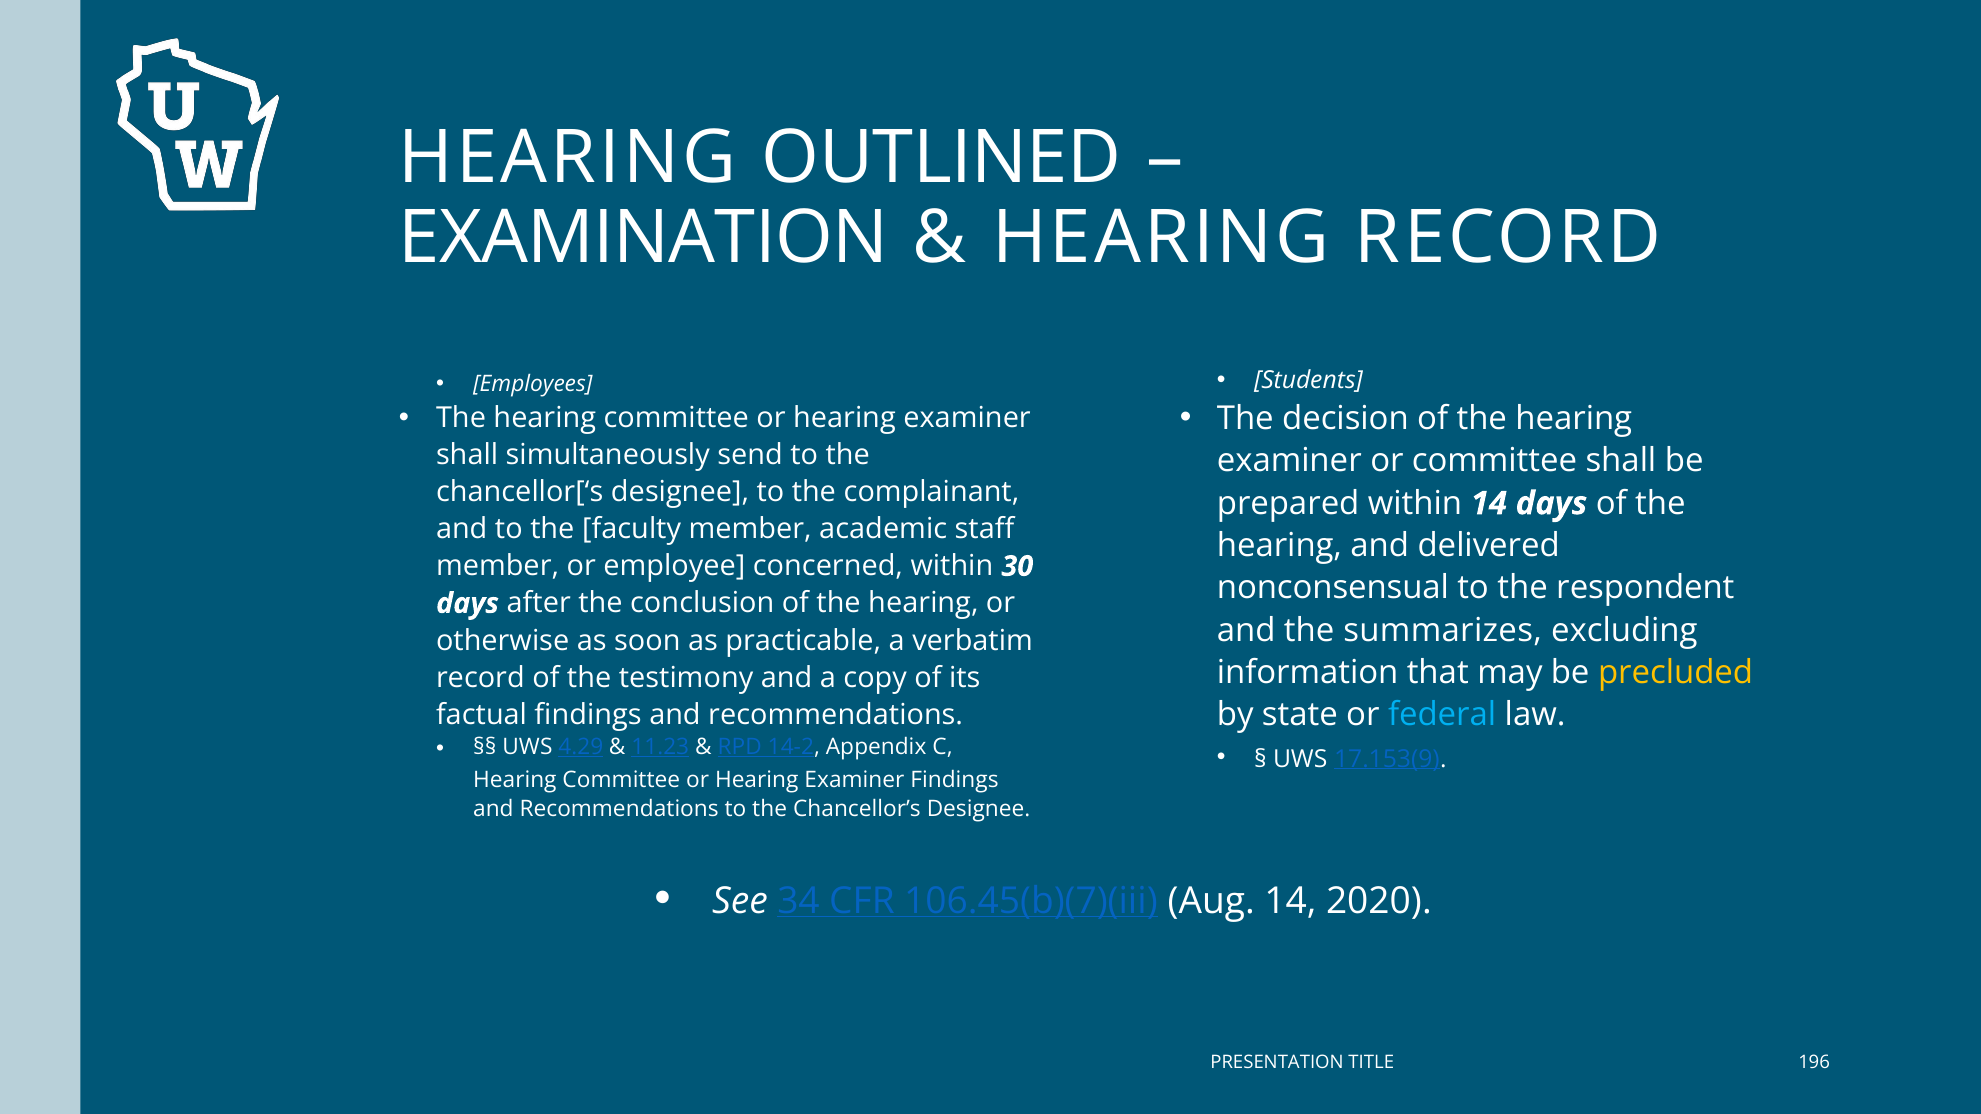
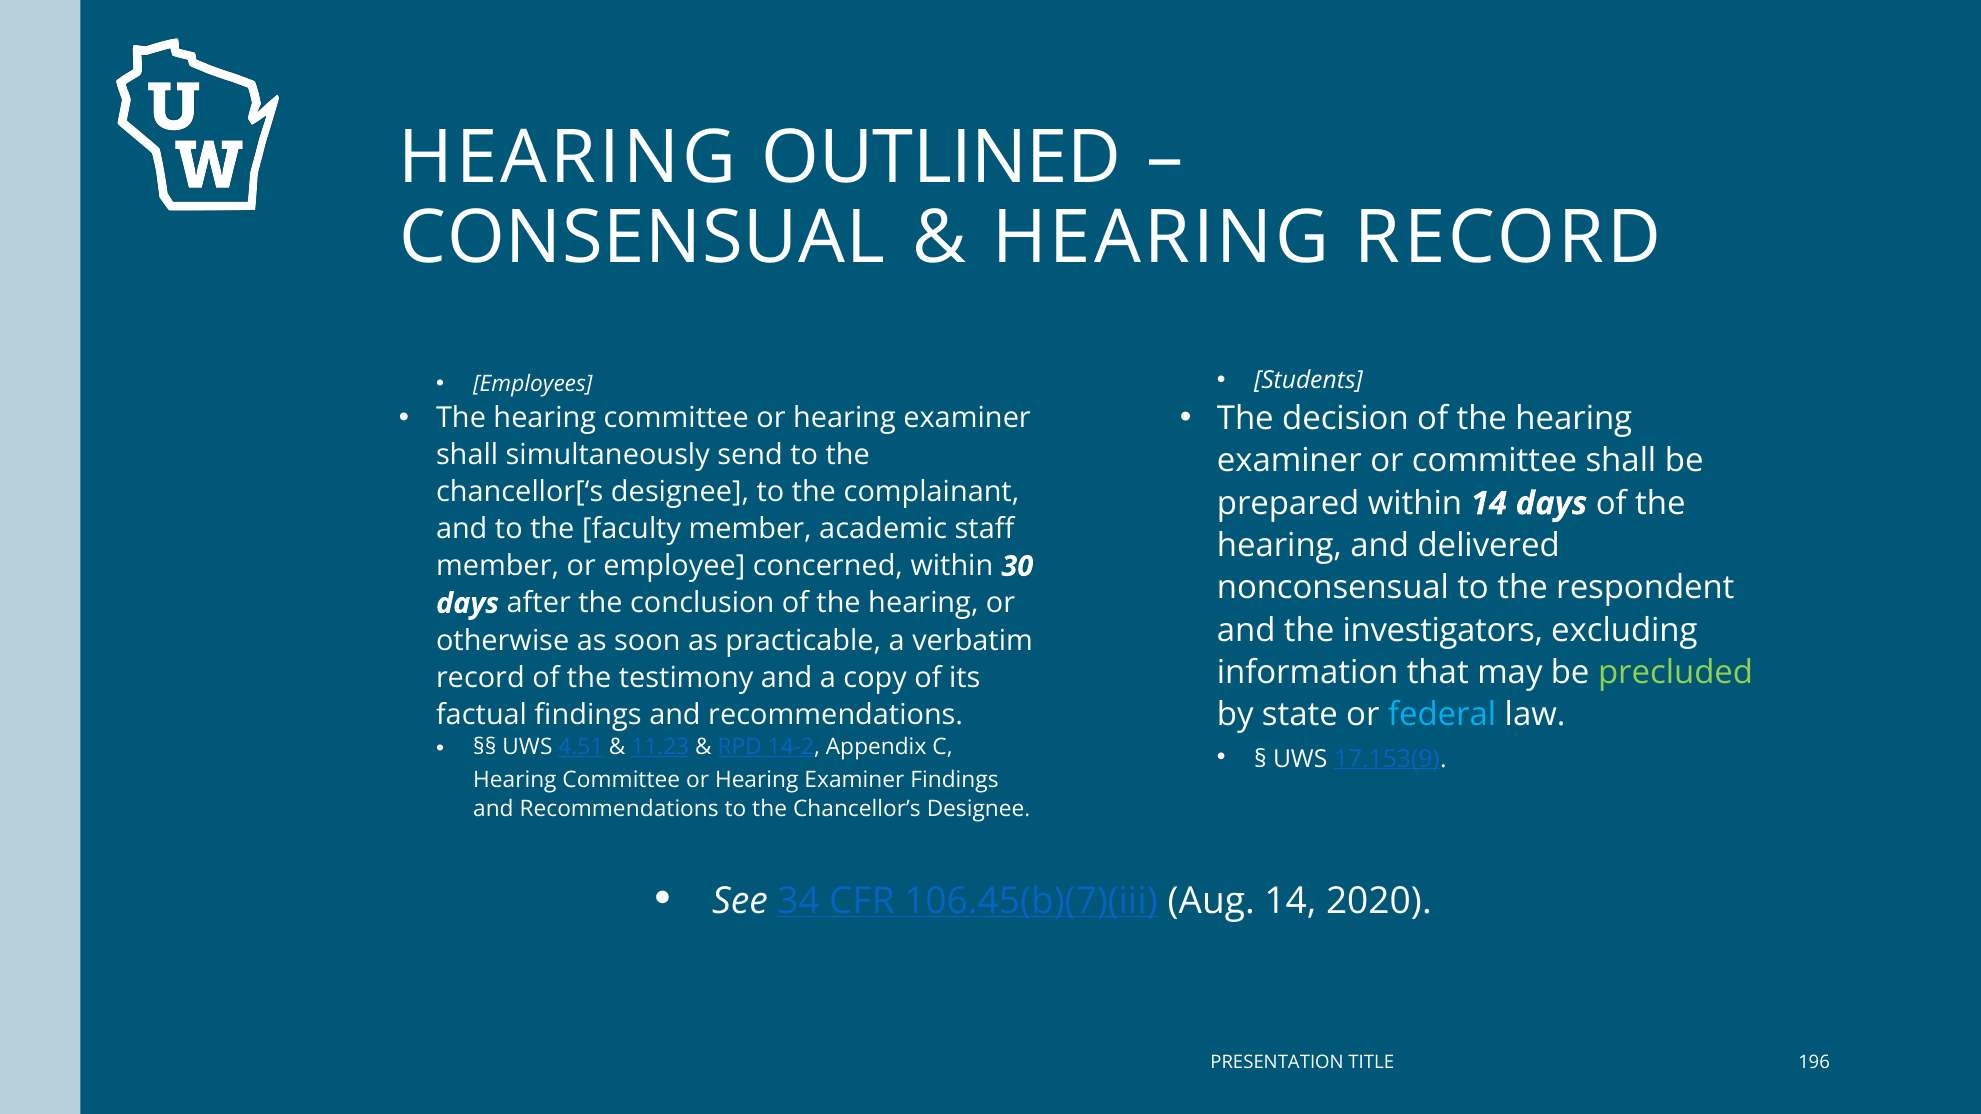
EXAMINATION: EXAMINATION -> CONSENSUAL (643, 238)
summarizes: summarizes -> investigators (1443, 631)
precluded colour: yellow -> light green (1676, 673)
4.29: 4.29 -> 4.51 (581, 748)
